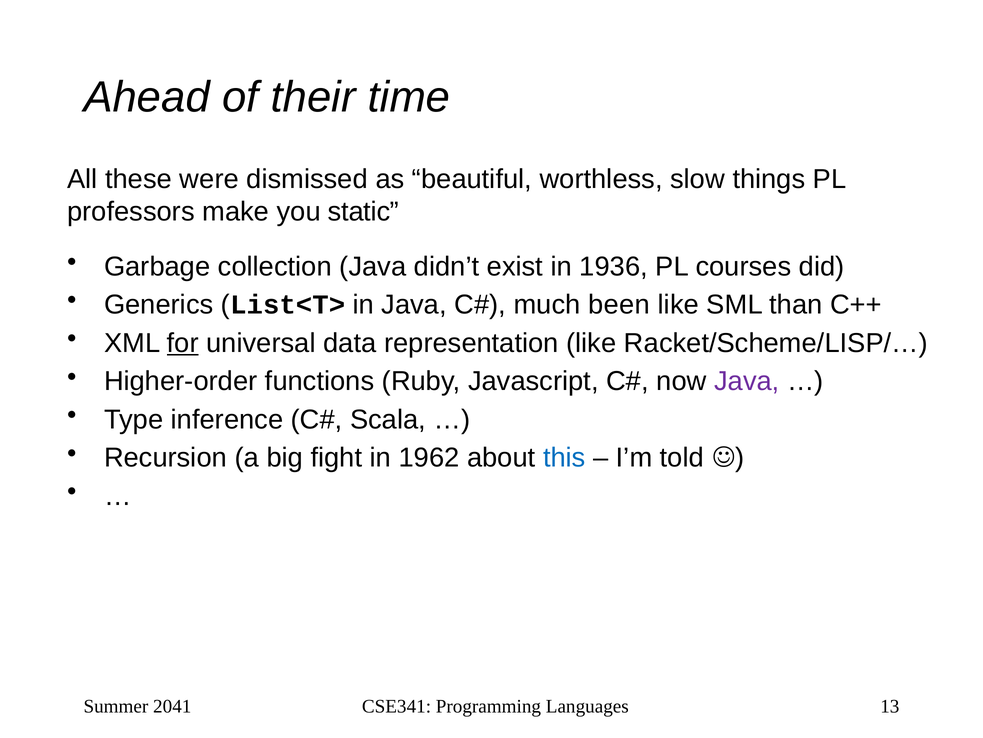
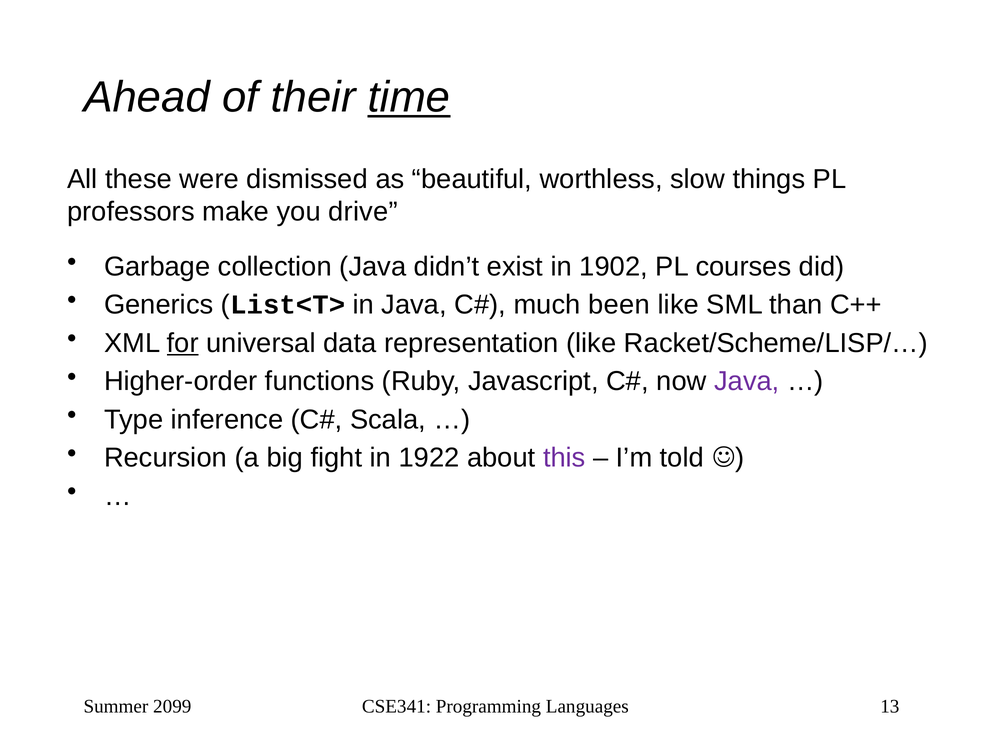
time underline: none -> present (409, 97)
static: static -> drive (363, 212)
1936: 1936 -> 1902 (614, 266)
1962: 1962 -> 1922 (429, 457)
this colour: blue -> purple (564, 457)
2041: 2041 -> 2099 (172, 706)
